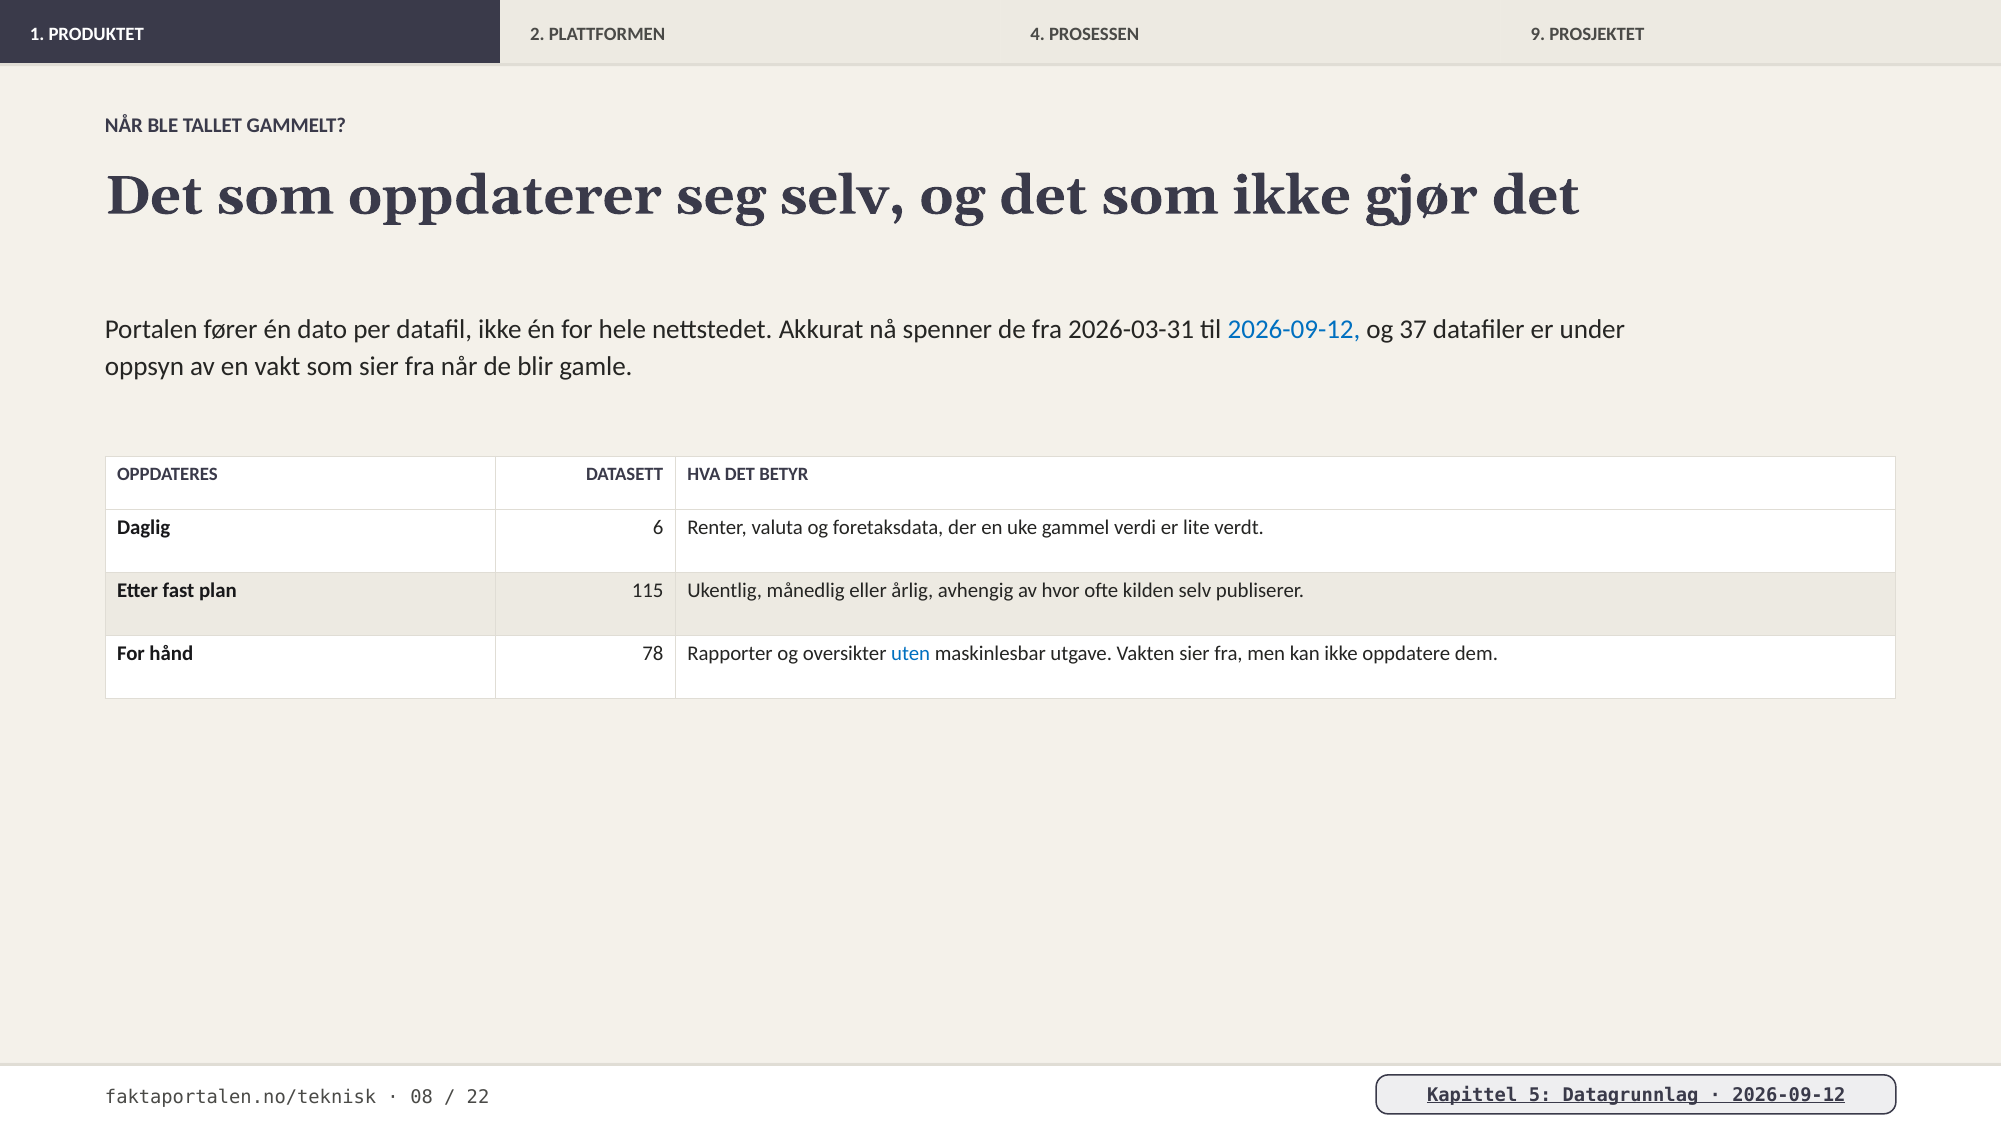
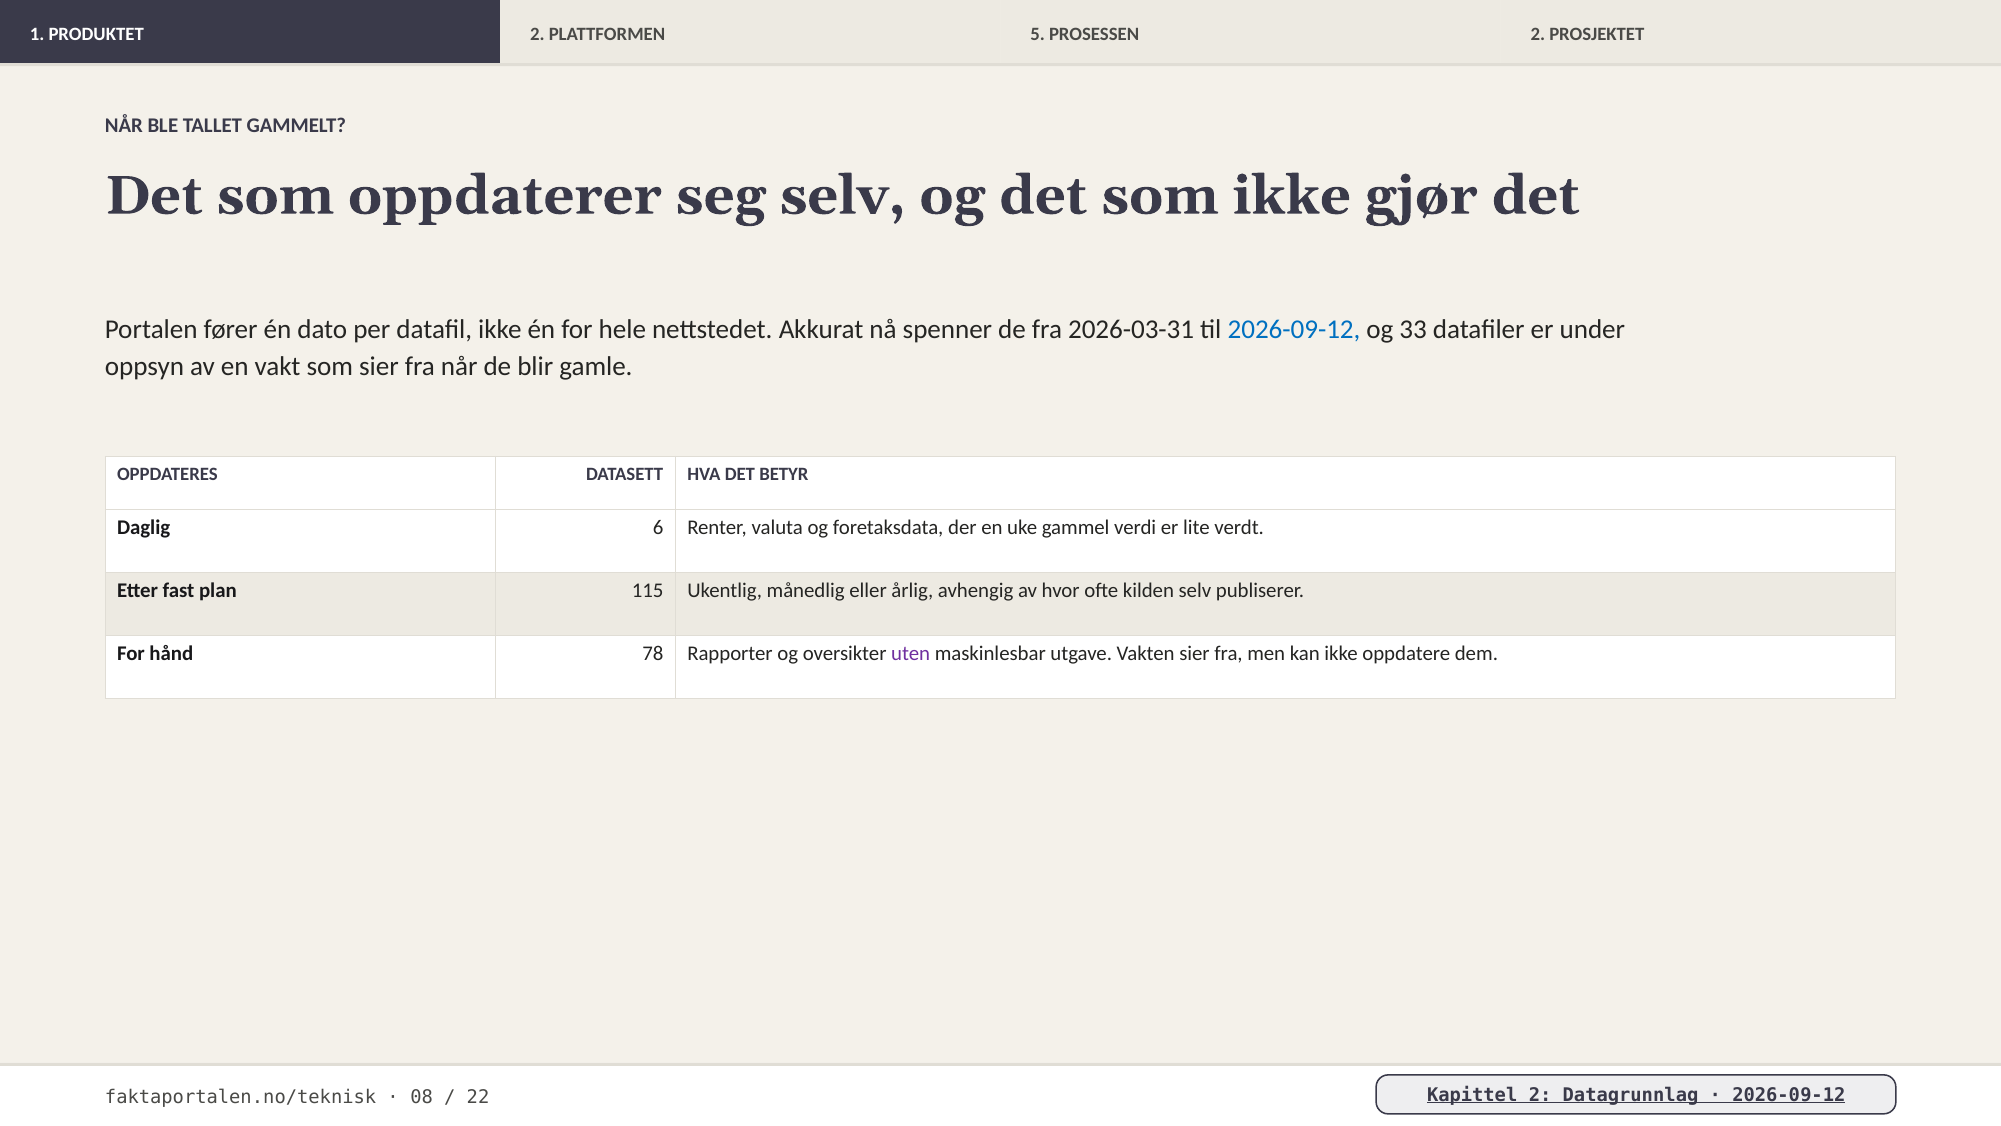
4: 4 -> 5 (1038, 35)
PROSESSEN 9: 9 -> 2 (1538, 35)
37: 37 -> 33 (1413, 329)
uten colour: blue -> purple (911, 654)
Kapittel 5: 5 -> 2 (1540, 1095)
